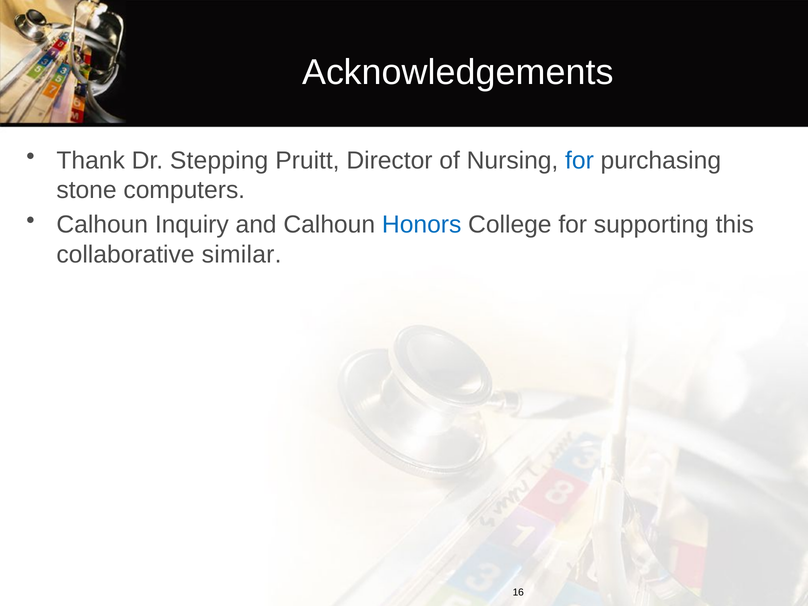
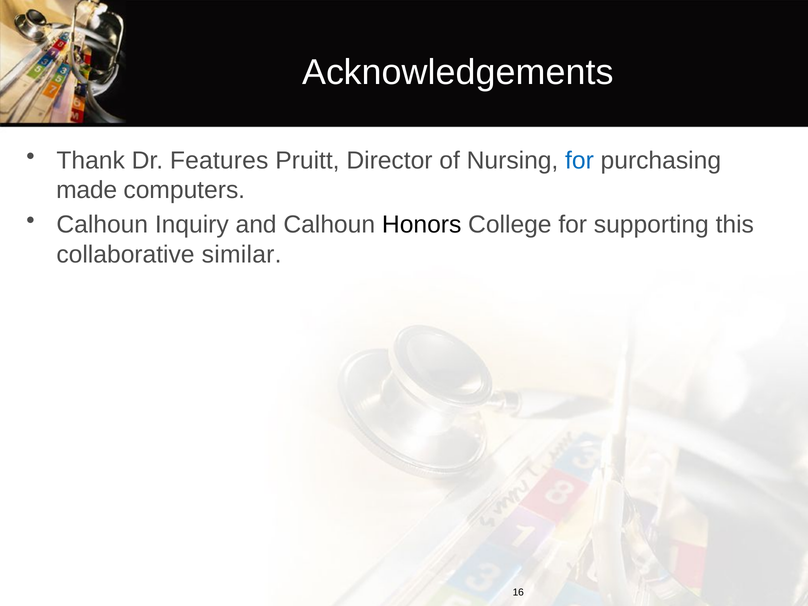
Stepping: Stepping -> Features (219, 161)
stone: stone -> made (87, 190)
Honors colour: blue -> black (422, 225)
